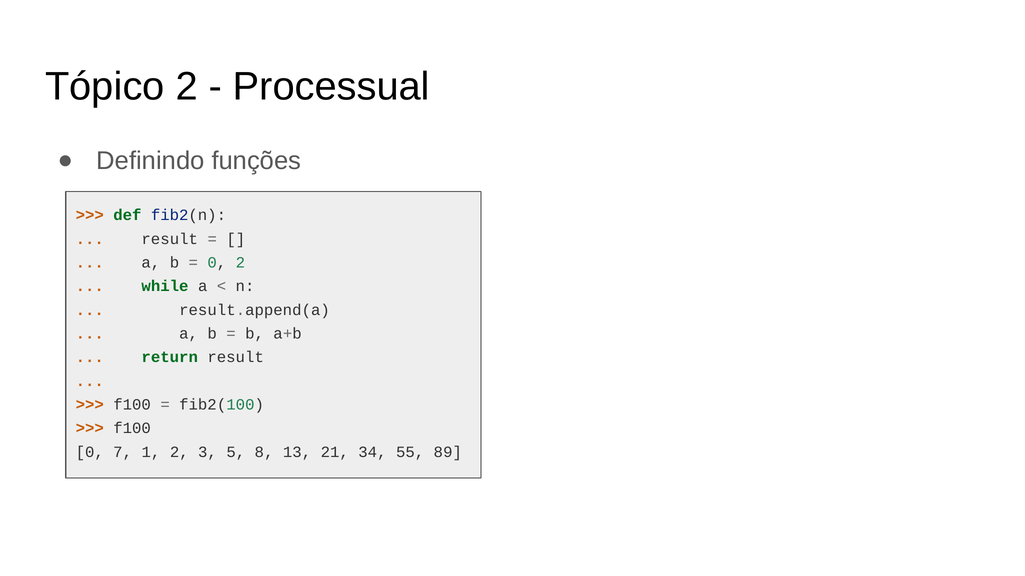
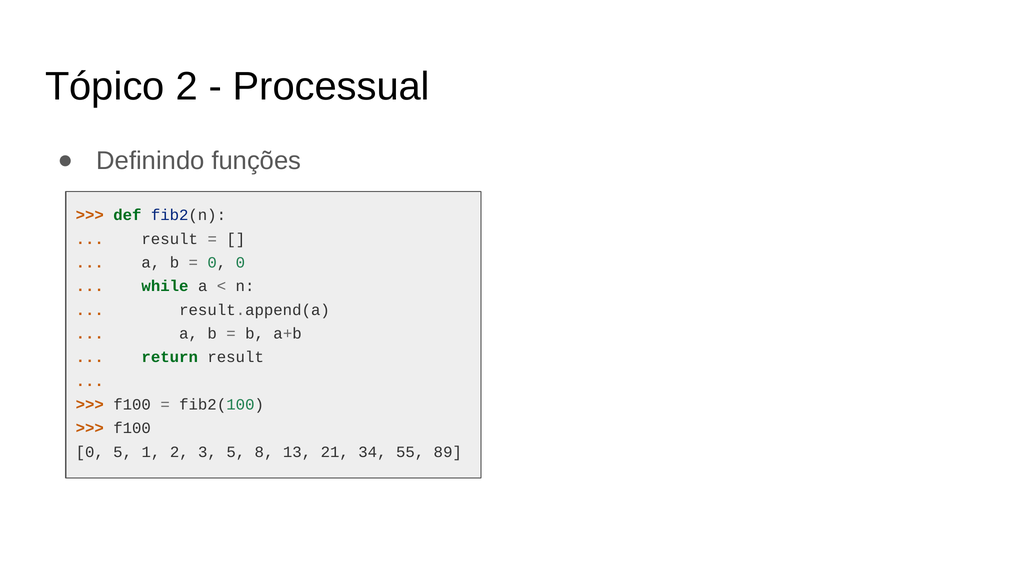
0 2: 2 -> 0 (240, 263)
0 7: 7 -> 5 (123, 452)
